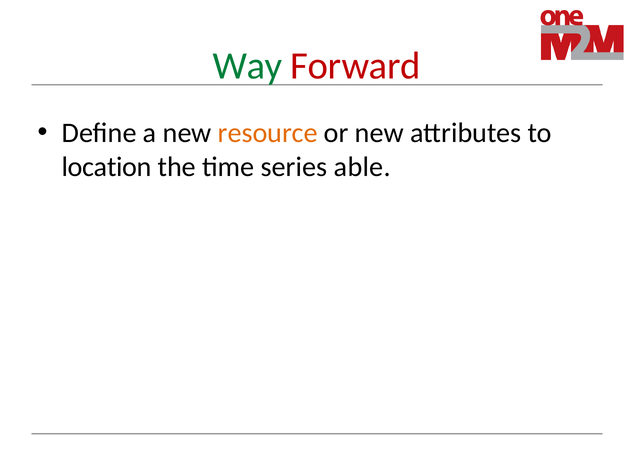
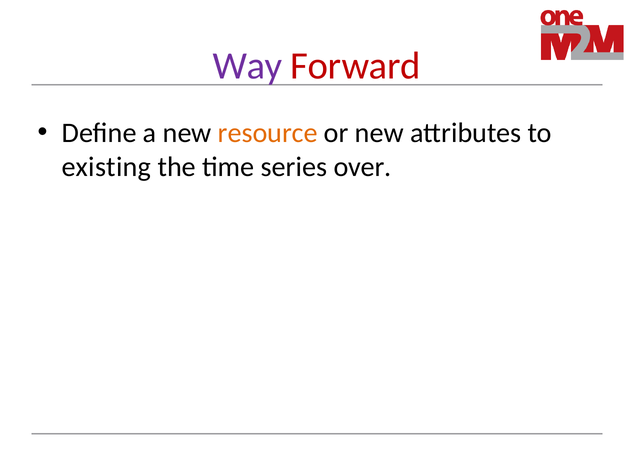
Way colour: green -> purple (247, 66)
location: location -> existing (106, 167)
able: able -> over (363, 167)
